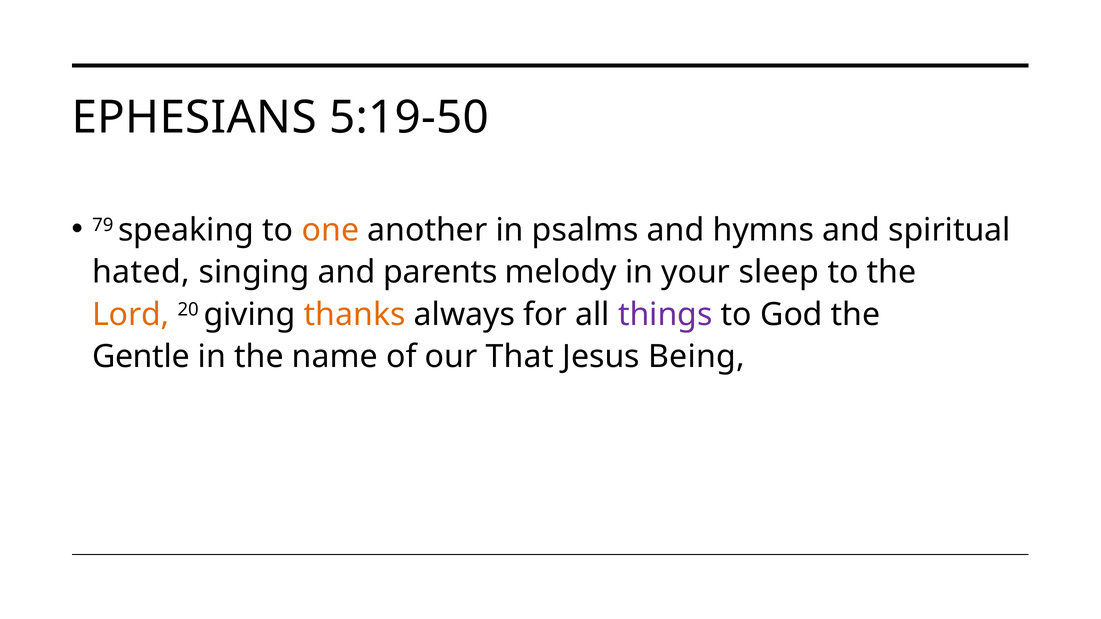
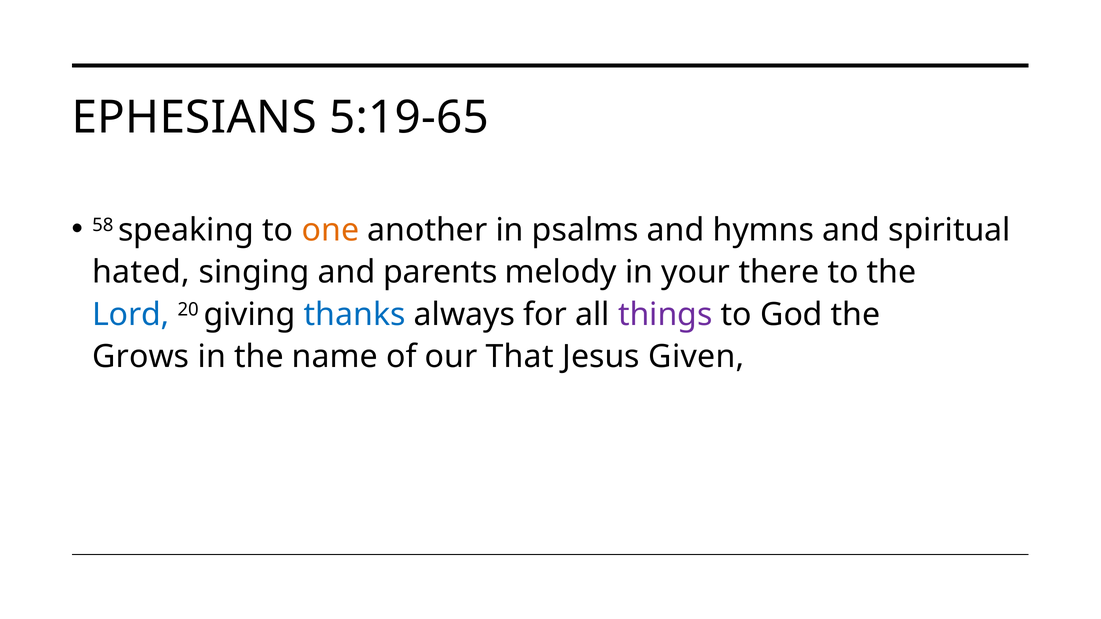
5:19-50: 5:19-50 -> 5:19-65 (409, 117)
79: 79 -> 58 (103, 225)
sleep: sleep -> there (779, 272)
Lord colour: orange -> blue (131, 315)
thanks colour: orange -> blue (355, 315)
Gentle: Gentle -> Grows (141, 357)
Being: Being -> Given (697, 357)
